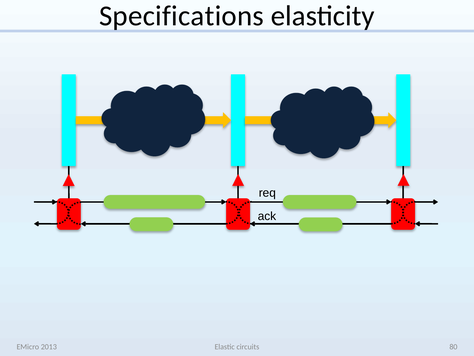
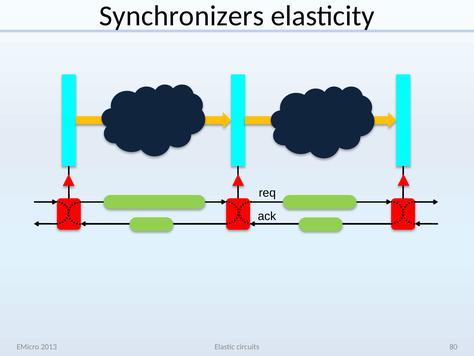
Specifications: Specifications -> Synchronizers (182, 16)
